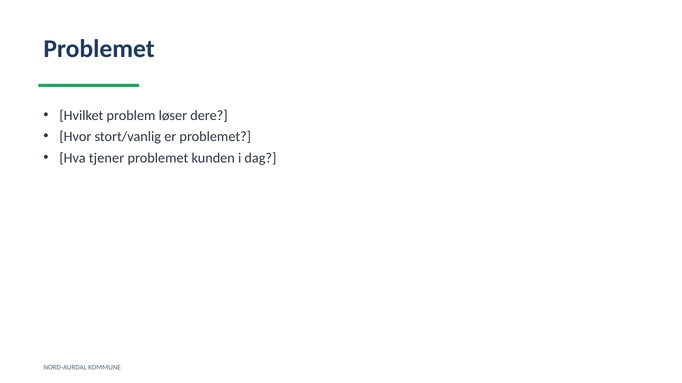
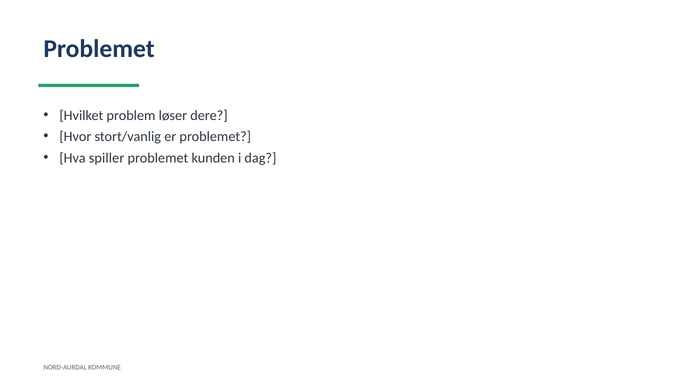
tjener: tjener -> spiller (107, 158)
